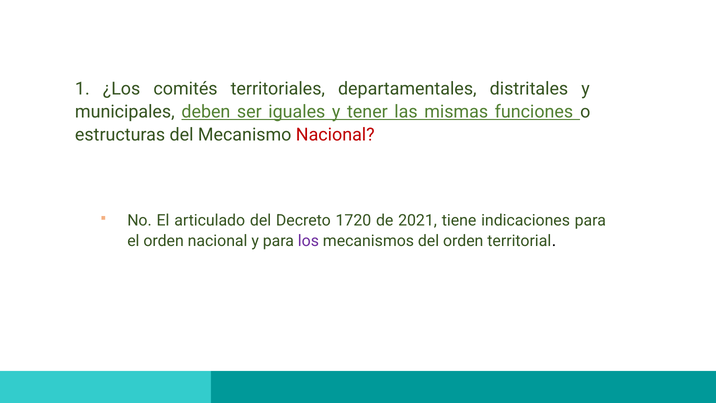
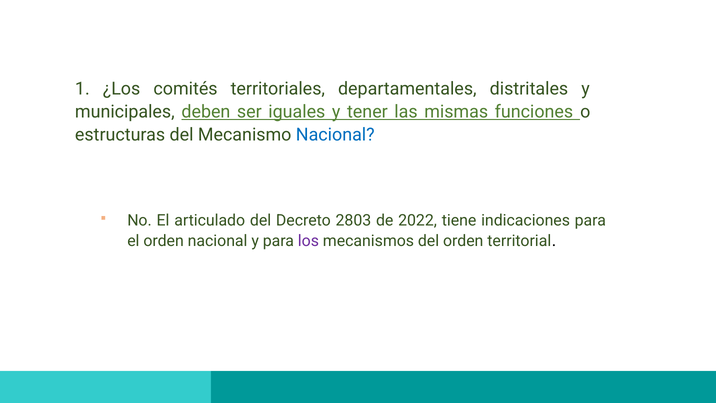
Nacional colour: red -> blue (335, 135)
1720: 1720 -> 2803 (353, 221)
2021: 2021 -> 2022 (418, 221)
